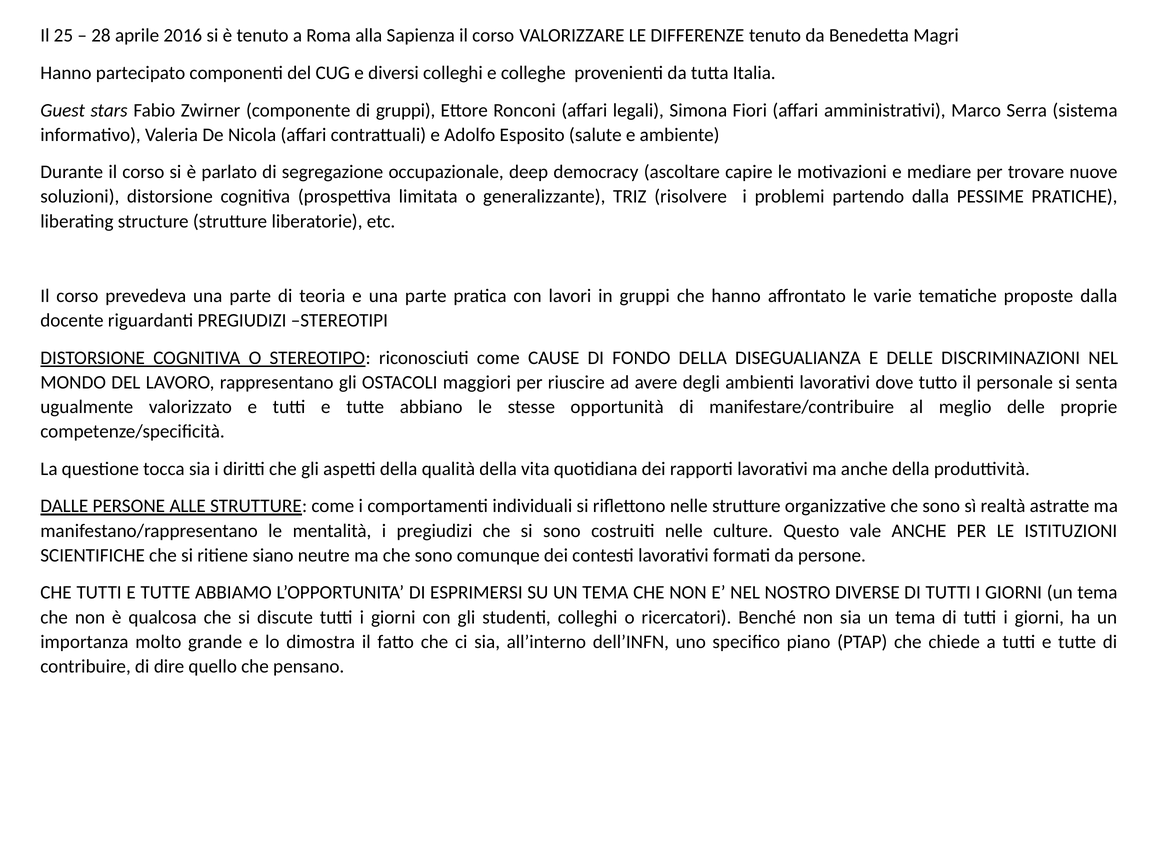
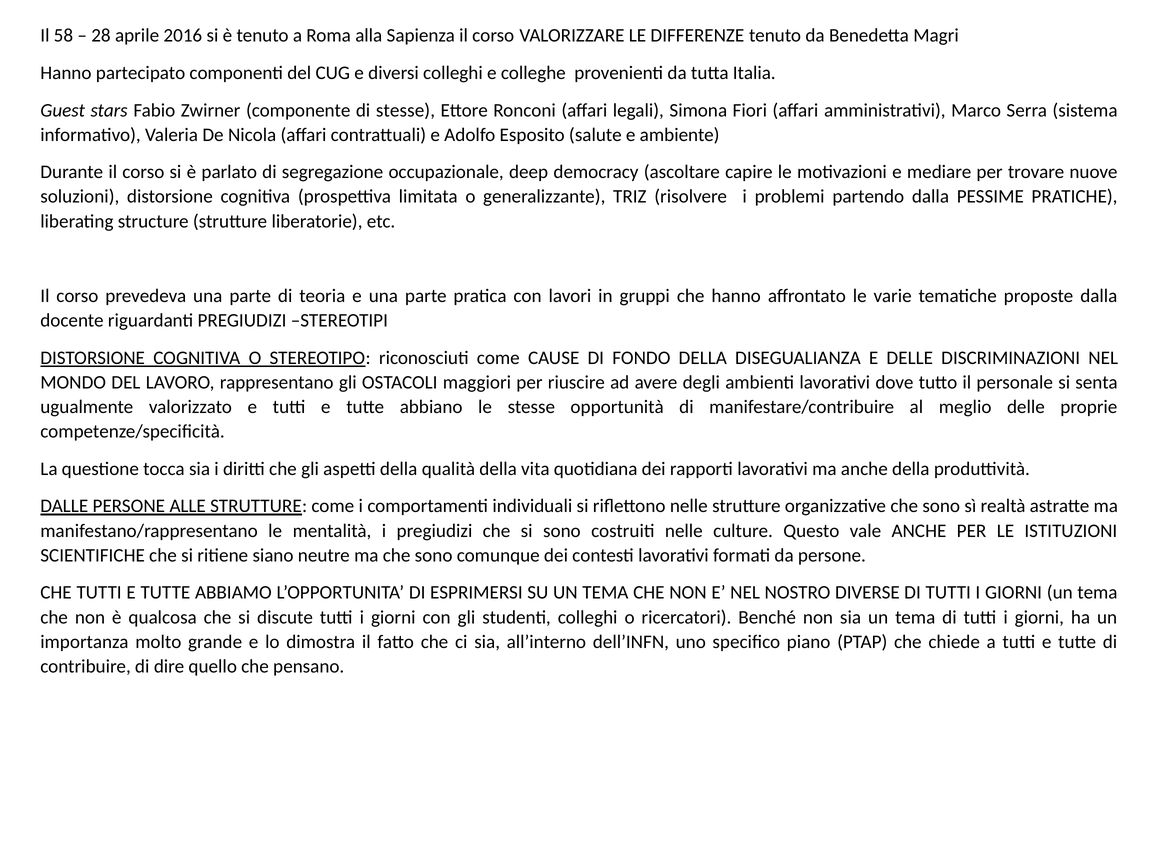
25: 25 -> 58 (63, 36)
di gruppi: gruppi -> stesse (405, 110)
